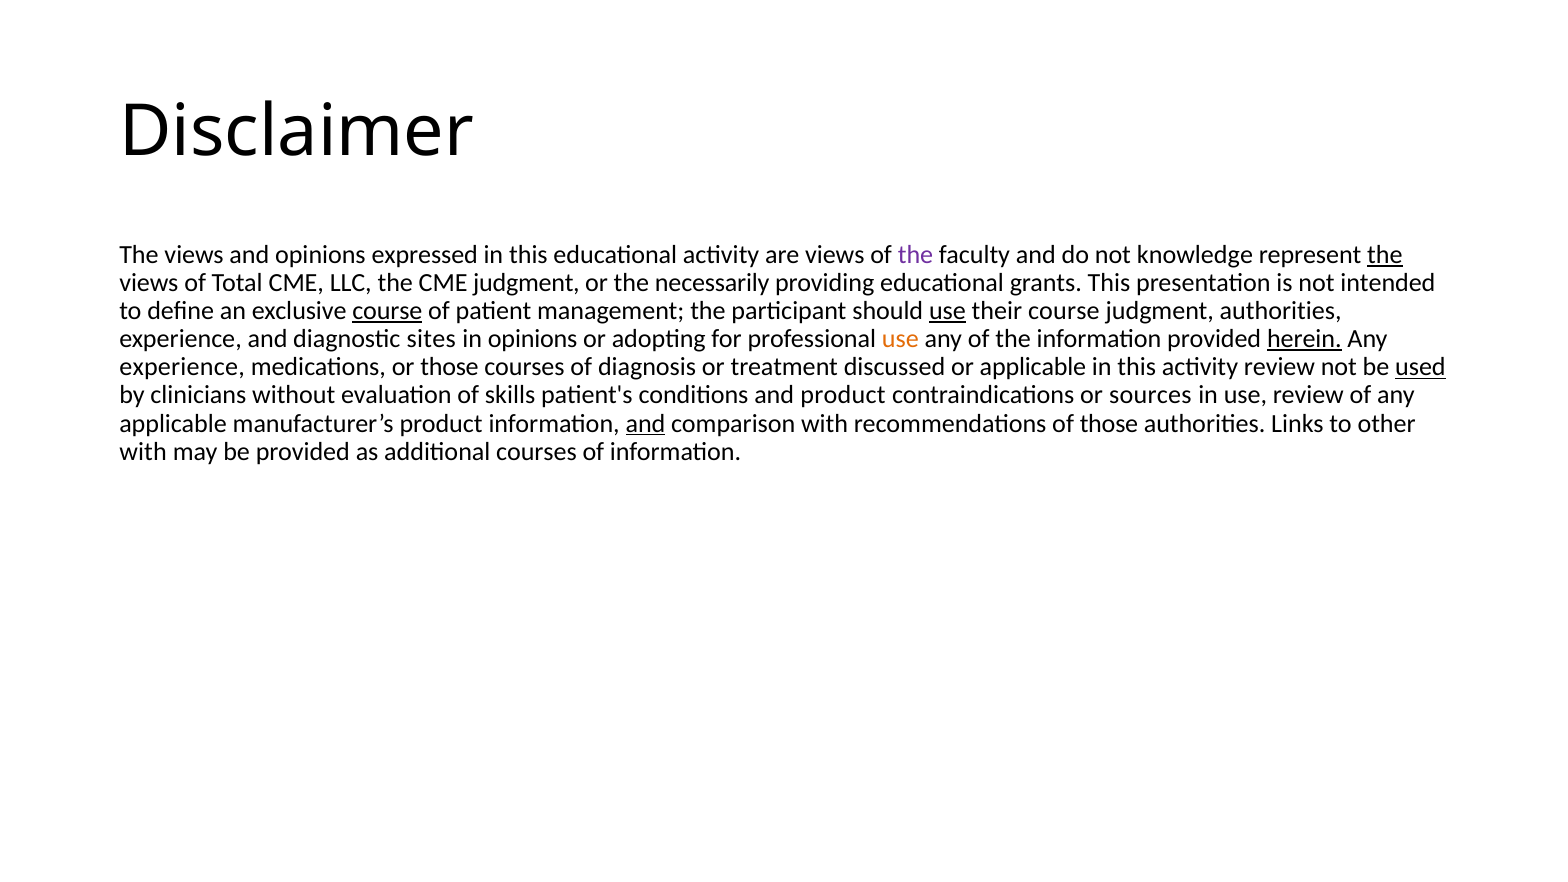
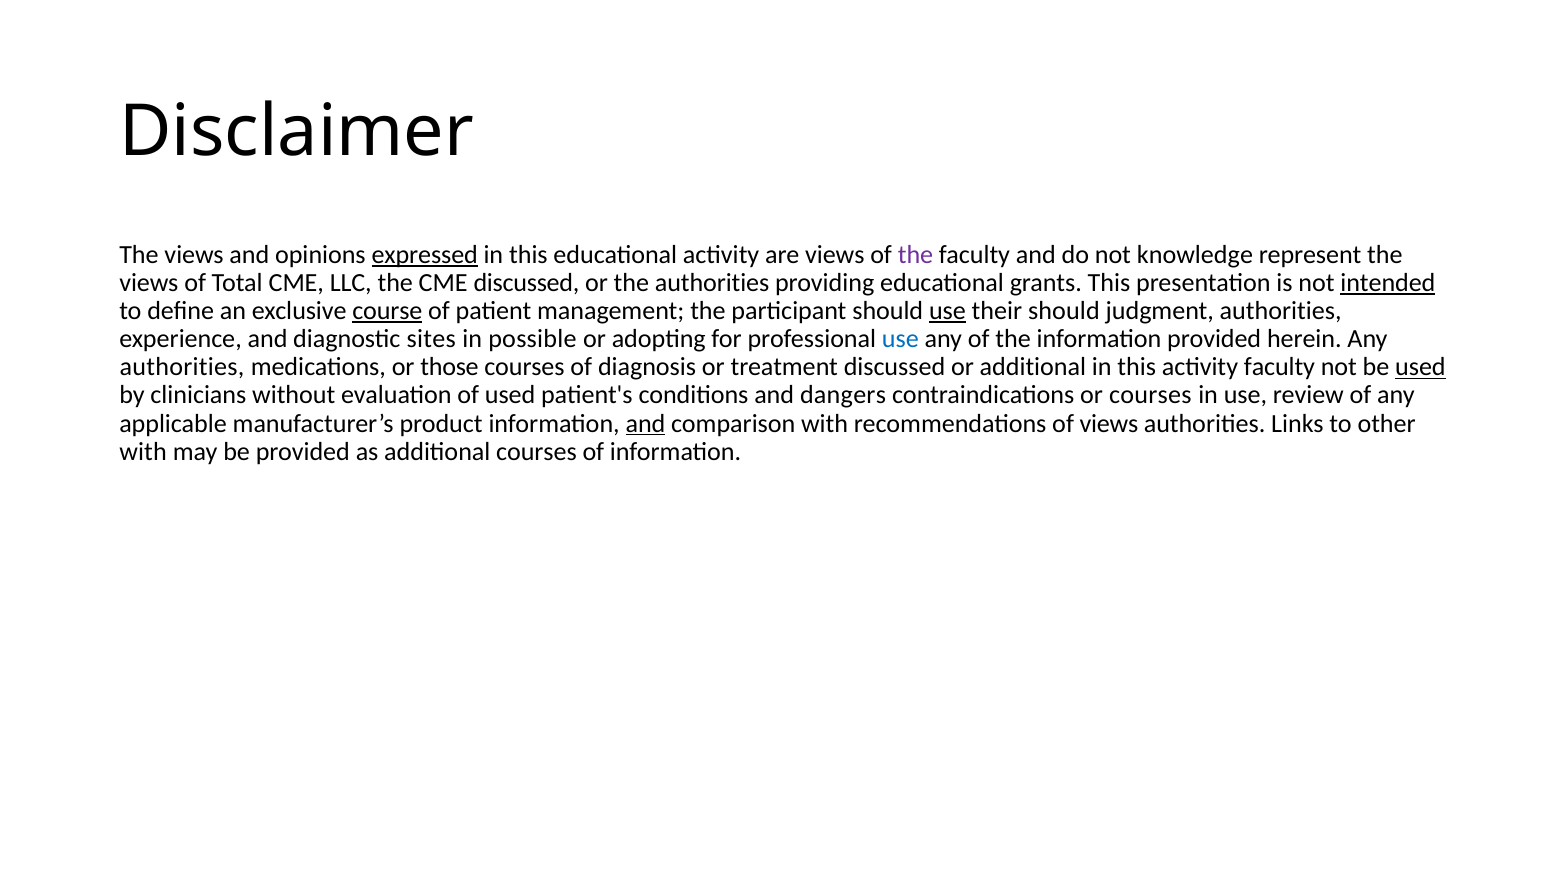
expressed underline: none -> present (425, 254)
the underline: present -> none (1385, 254)
CME judgment: judgment -> discussed (526, 283)
the necessarily: necessarily -> authorities (712, 283)
intended underline: none -> present (1388, 283)
their course: course -> should (1064, 311)
in opinions: opinions -> possible (532, 339)
use colour: orange -> blue (900, 339)
herein underline: present -> none (1304, 339)
experience: experience -> authorities (182, 367)
or applicable: applicable -> additional (1033, 367)
activity review: review -> faculty (1279, 367)
of skills: skills -> used (510, 395)
and product: product -> dangers (843, 395)
or sources: sources -> courses (1150, 395)
of those: those -> views (1109, 423)
